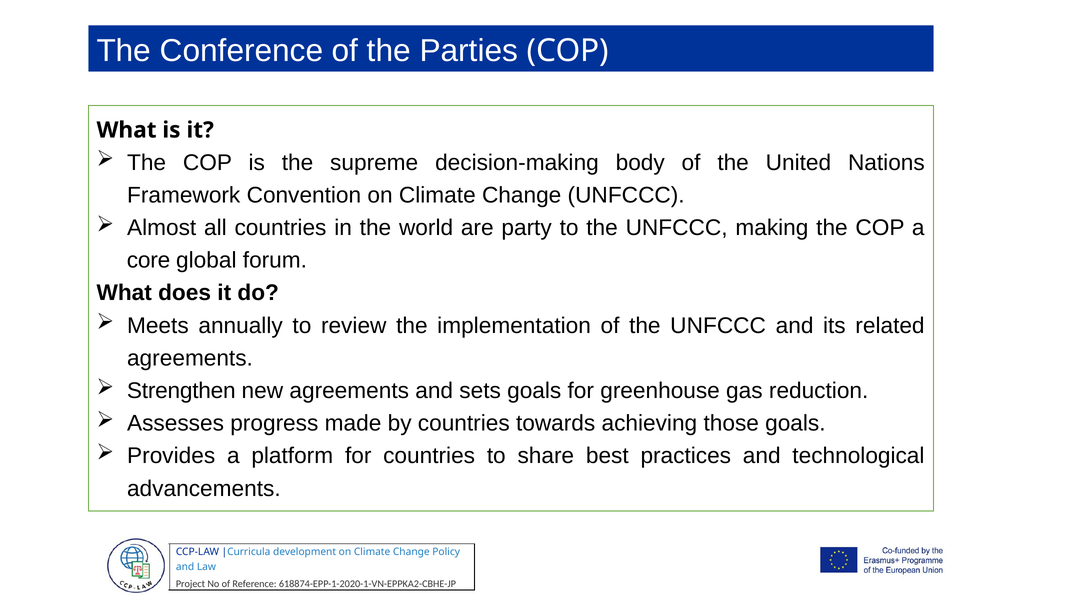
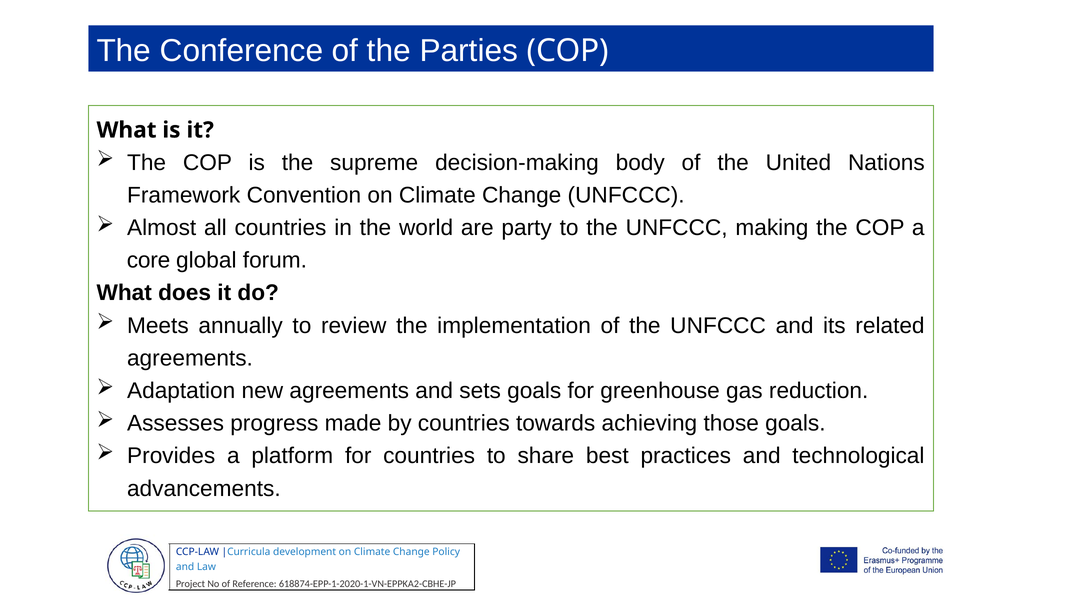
Strengthen: Strengthen -> Adaptation (181, 391)
